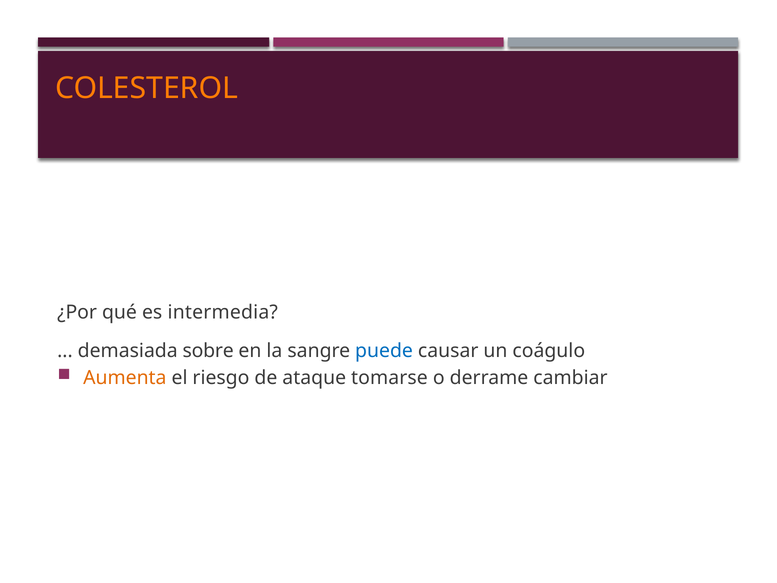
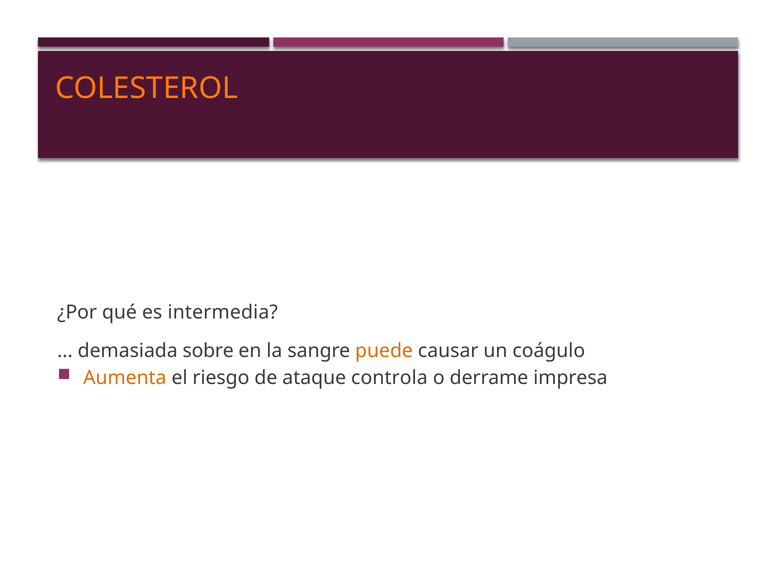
puede colour: blue -> orange (384, 351)
tomarse: tomarse -> controla (389, 378)
cambiar: cambiar -> impresa (570, 378)
